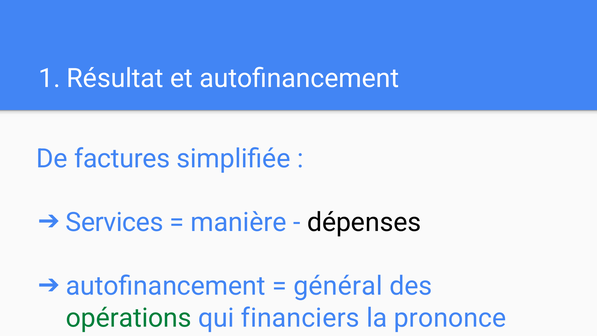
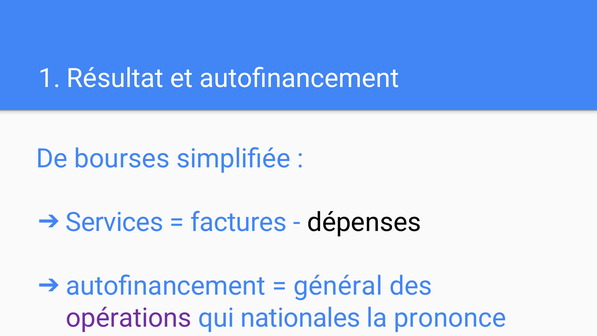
factures: factures -> bourses (122, 159)
manière: manière -> factures (239, 222)
opérations colour: green -> purple (129, 318)
financiers: financiers -> nationales (301, 318)
